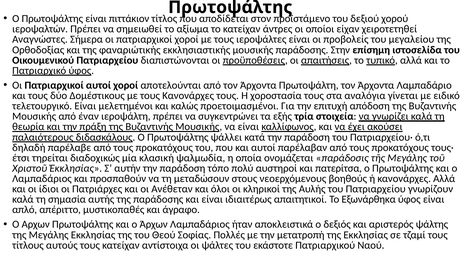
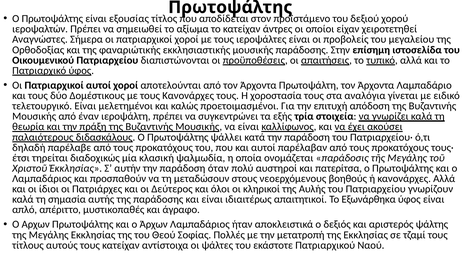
πιττάκιον: πιττάκιον -> εξουσίας (129, 19)
τόπο: τόπο -> όταν (218, 168)
Ανέθεταν: Ανέθεταν -> Δεύτερος (172, 189)
